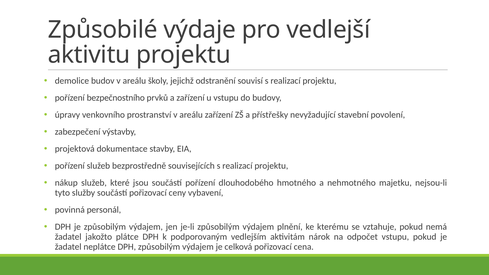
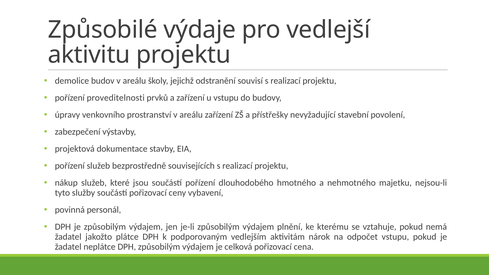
bezpečnostního: bezpečnostního -> proveditelnosti (116, 98)
